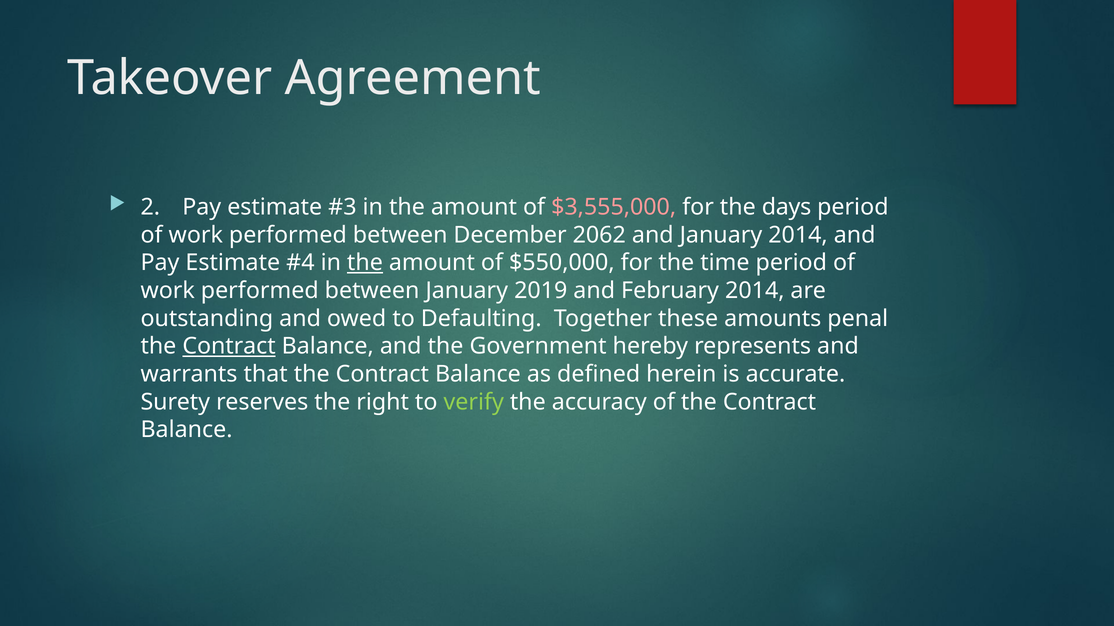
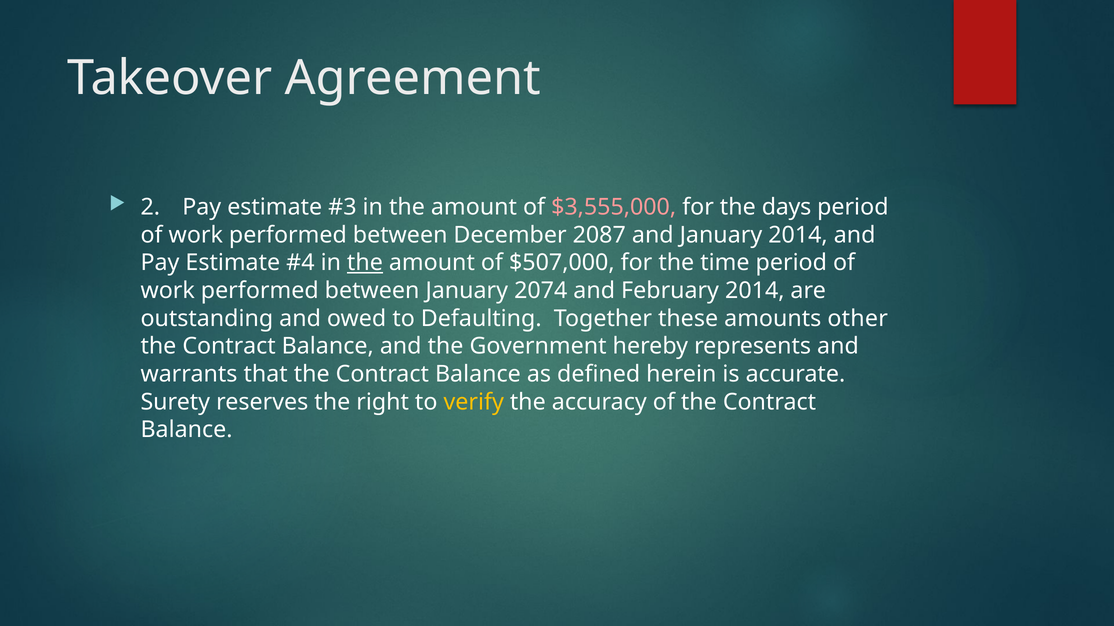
2062: 2062 -> 2087 (599, 235)
$550,000: $550,000 -> $507,000 (562, 263)
2019: 2019 -> 2074 (541, 291)
penal: penal -> other (858, 319)
Contract underline: present -> none (229, 347)
verify colour: light green -> yellow (474, 402)
